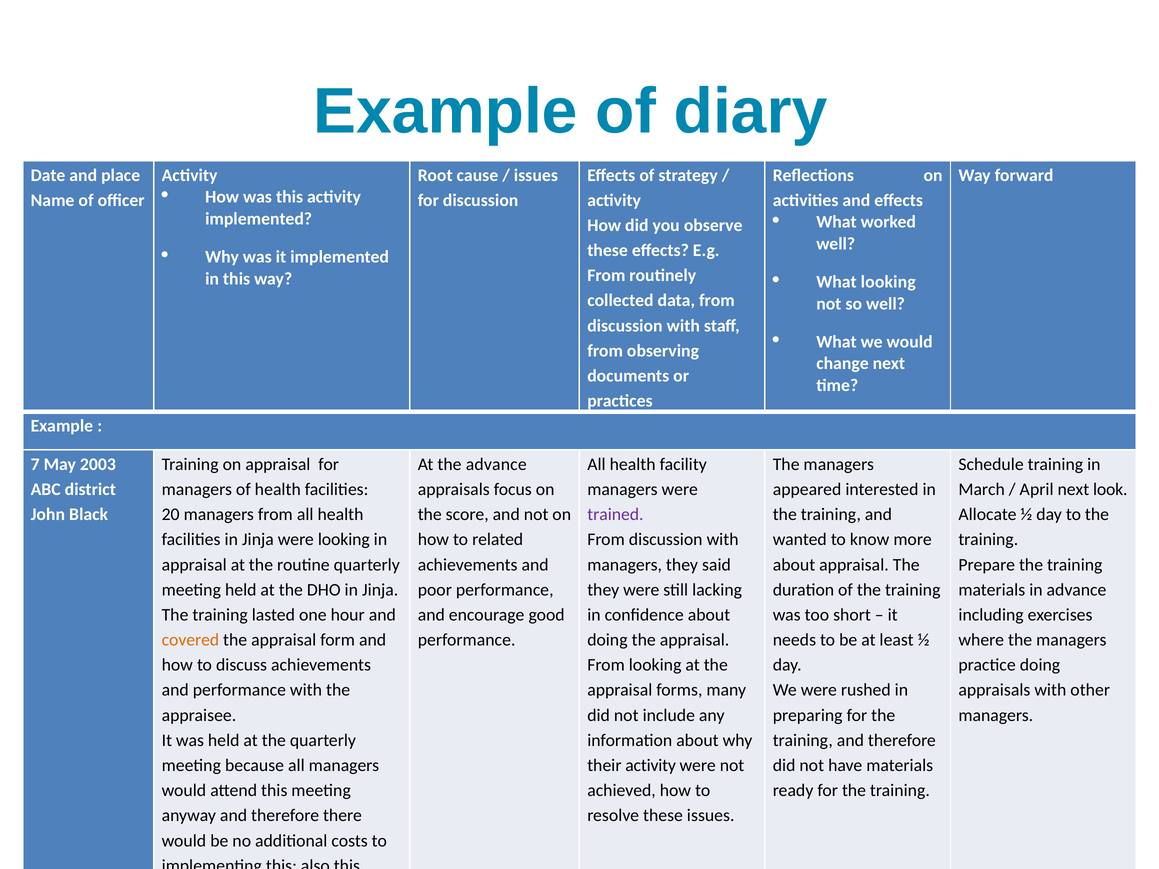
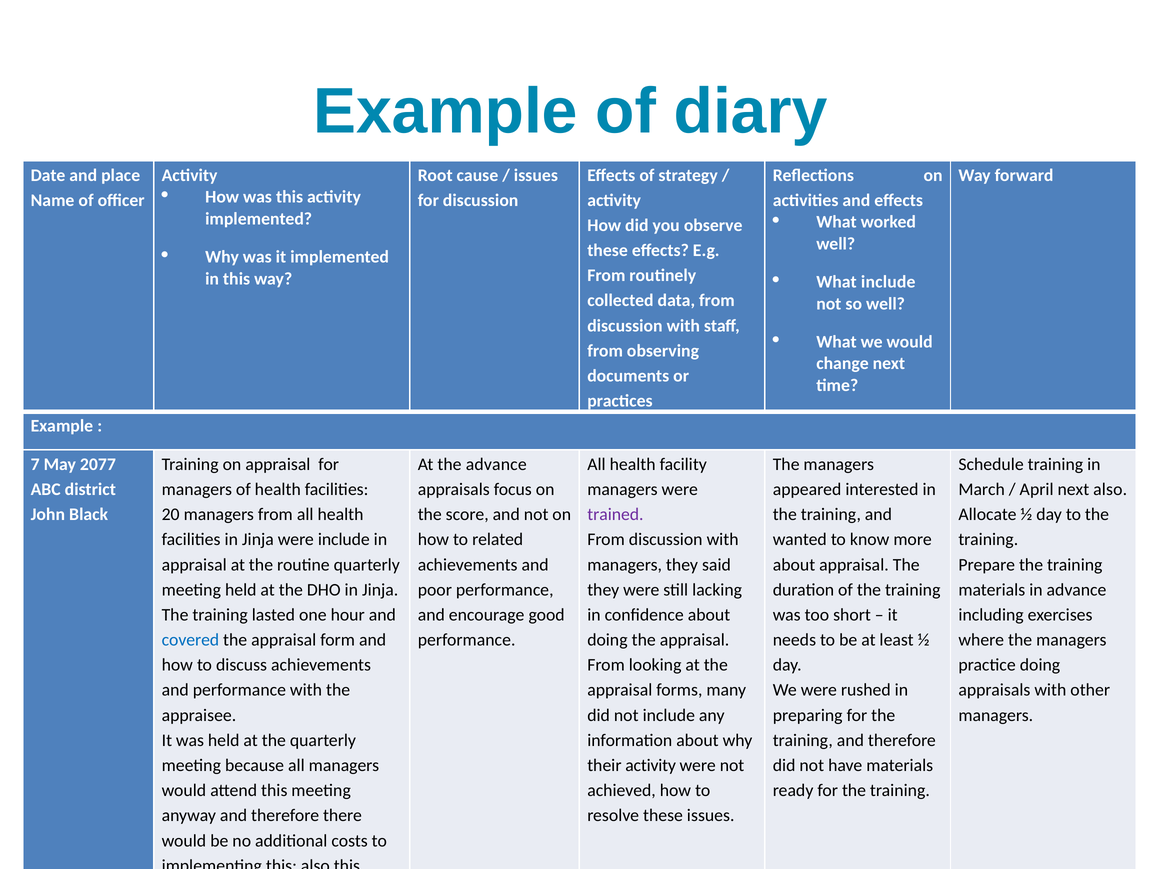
What looking: looking -> include (888, 282)
2003: 2003 -> 2077 (98, 464)
next look: look -> also (1110, 490)
were looking: looking -> include (344, 540)
covered colour: orange -> blue (190, 640)
